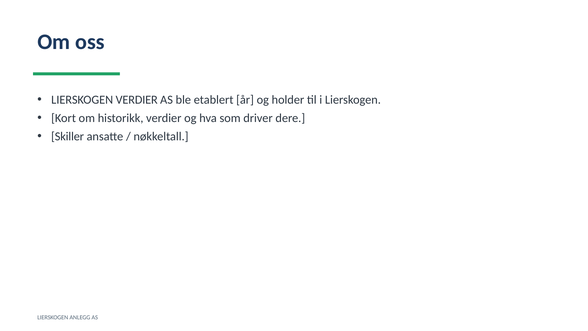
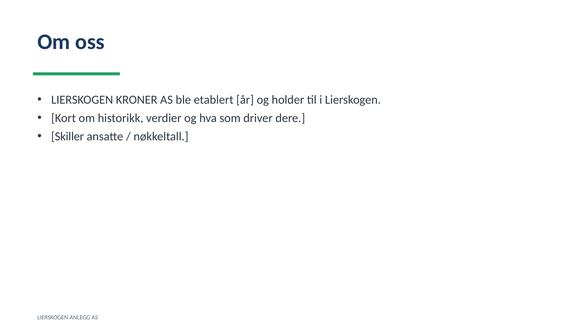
LIERSKOGEN VERDIER: VERDIER -> KRONER (137, 100)
